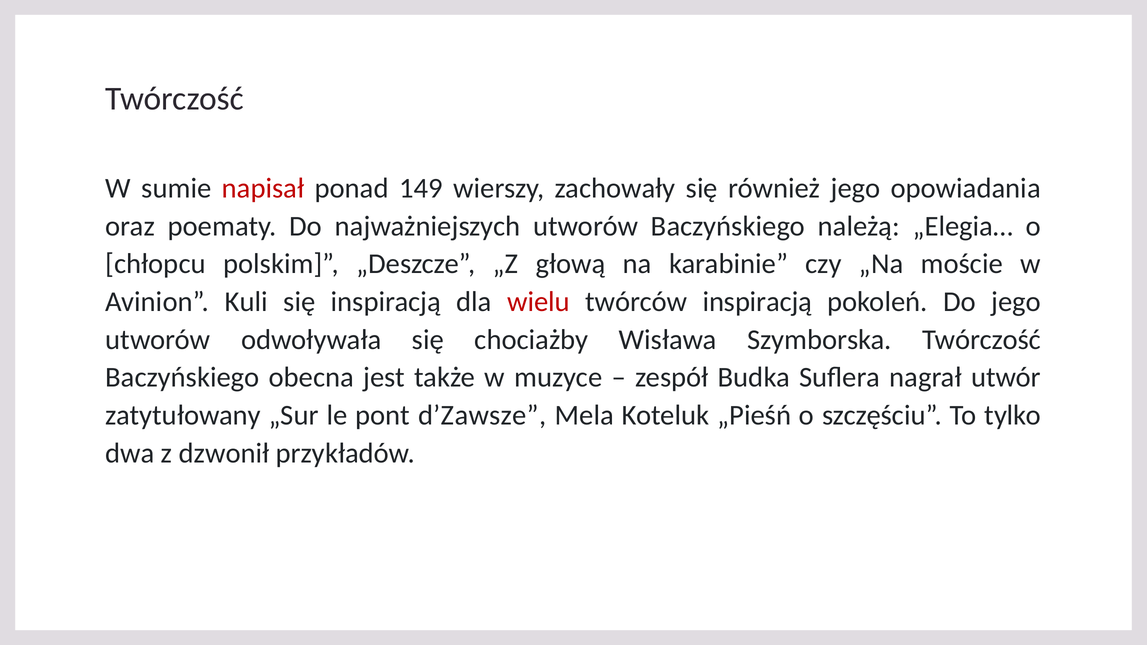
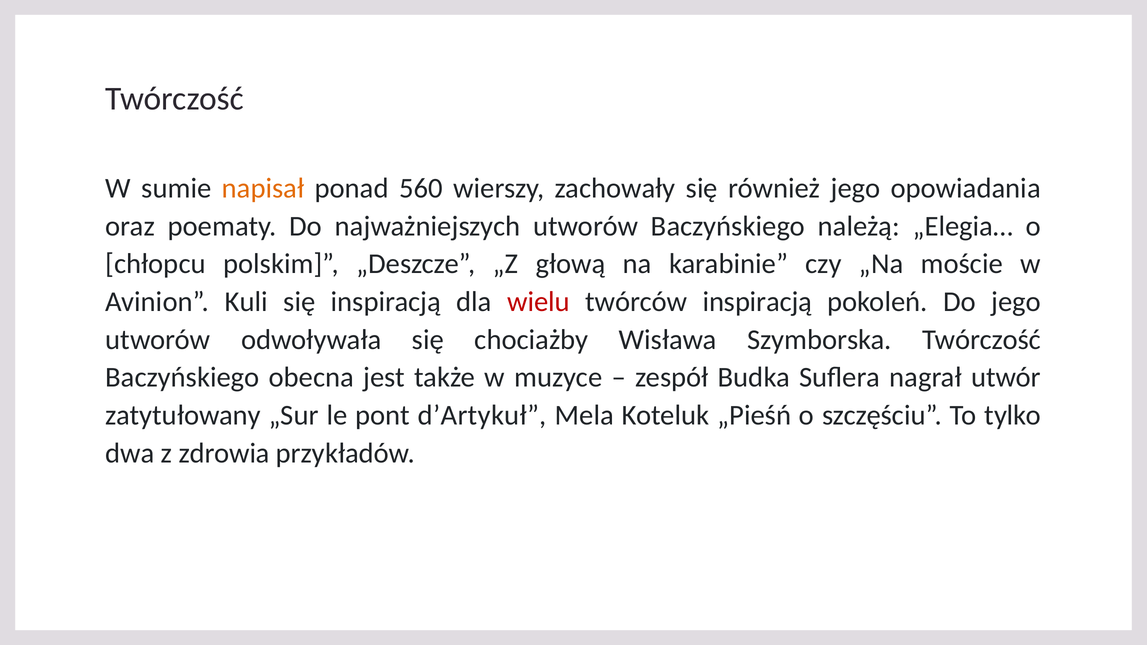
napisał colour: red -> orange (263, 188)
149: 149 -> 560 (421, 188)
d’Zawsze: d’Zawsze -> d’Artykuł (482, 415)
dzwonił: dzwonił -> zdrowia (224, 453)
